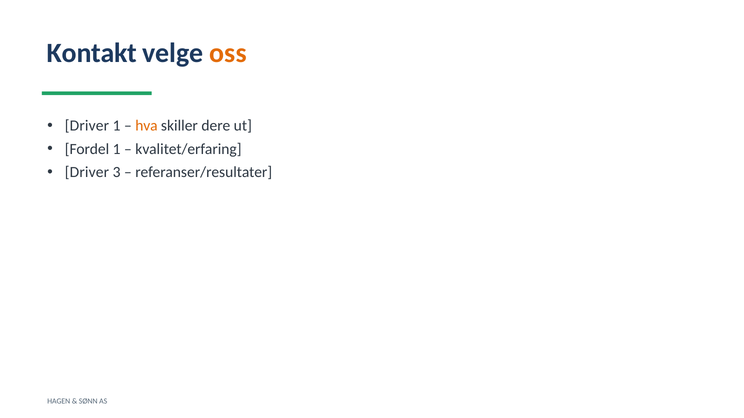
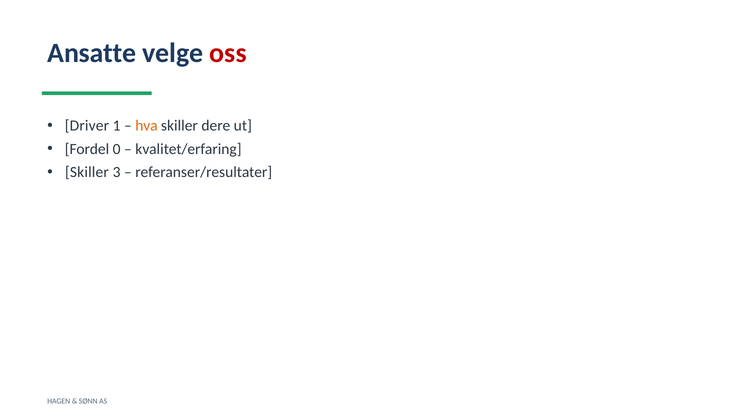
Kontakt: Kontakt -> Ansatte (92, 53)
oss colour: orange -> red (228, 53)
Fordel 1: 1 -> 0 (117, 149)
Driver: Driver -> Skiller (87, 173)
